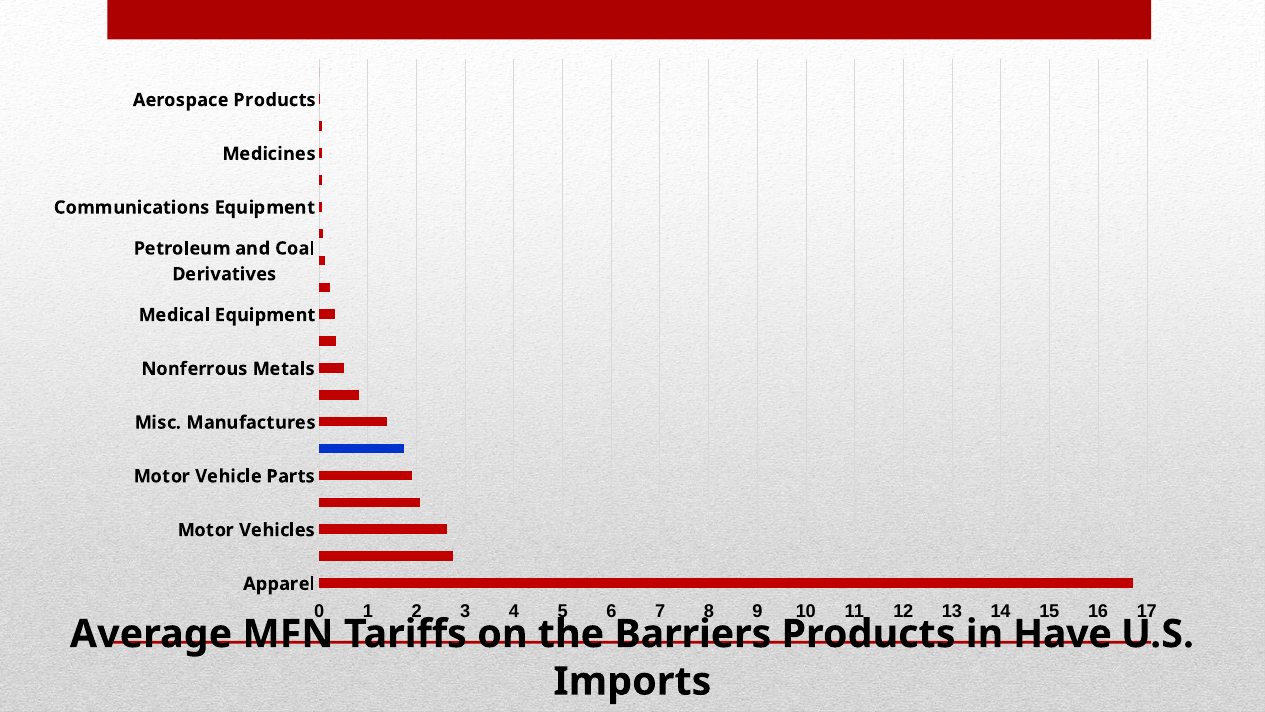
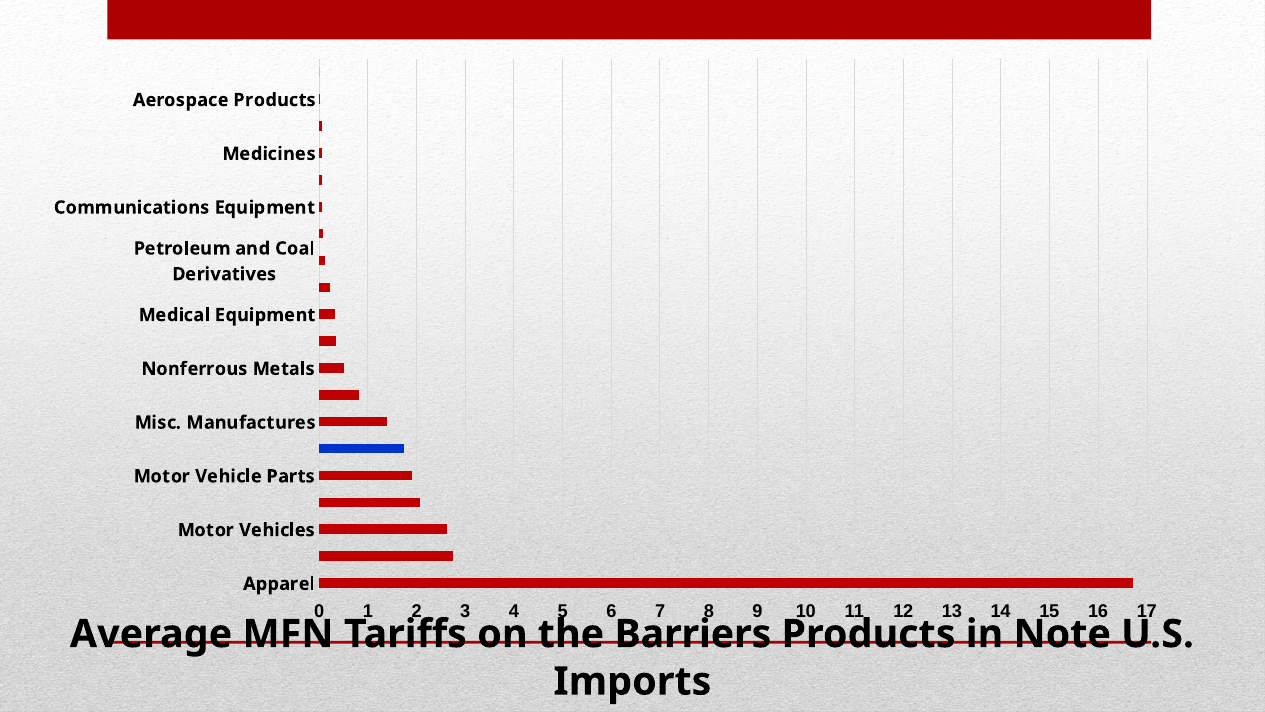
Have: Have -> Note (1062, 634)
